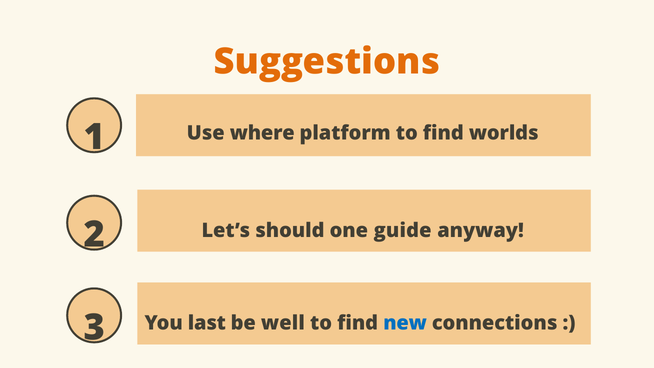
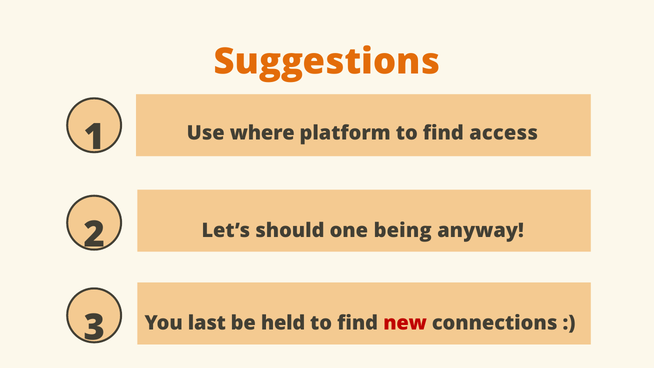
worlds: worlds -> access (504, 133)
guide: guide -> being (403, 231)
well: well -> held (283, 323)
new colour: blue -> red (405, 323)
